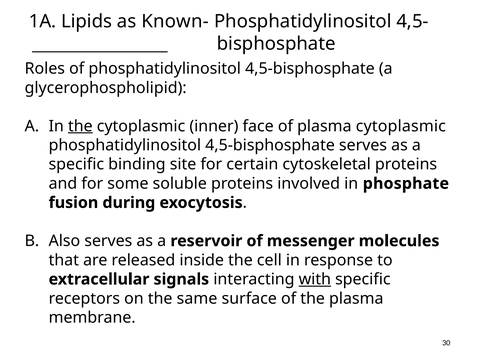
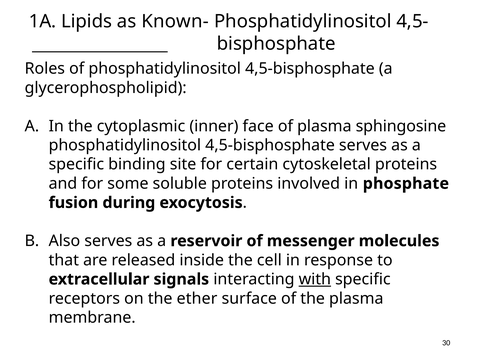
the underline: present -> none (80, 126)
plasma cytoplasmic: cytoplasmic -> sphingosine (401, 126)
same: same -> ether (197, 299)
